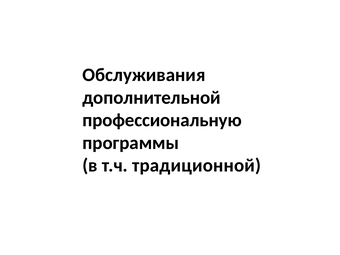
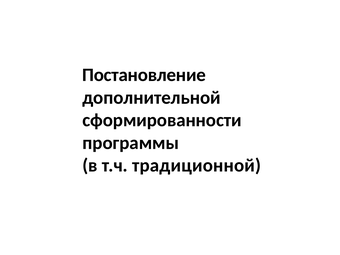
Обслуживания: Обслуживания -> Постановление (144, 75)
профессиональную: профессиональную -> сформированности (162, 120)
